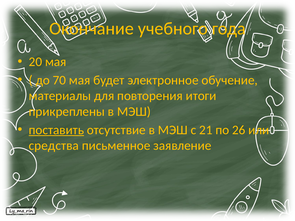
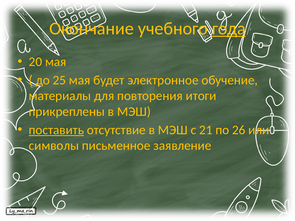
года underline: none -> present (229, 29)
70: 70 -> 25 (59, 80)
средства: средства -> символы (54, 146)
